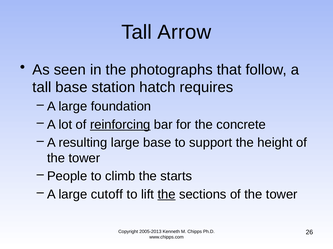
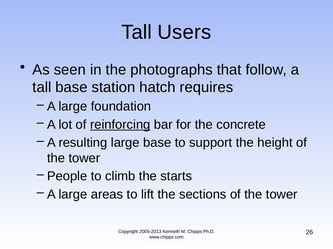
Arrow: Arrow -> Users (184, 32)
cutoff: cutoff -> areas (107, 195)
the underline: present -> none (167, 195)
